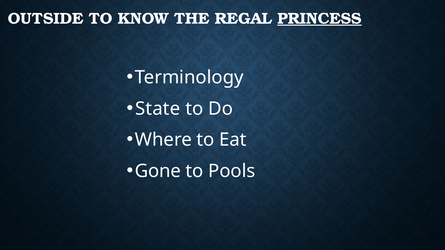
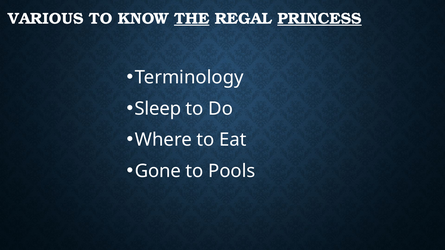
OUTSIDE: OUTSIDE -> VARIOUS (46, 19)
THE underline: none -> present (192, 19)
State: State -> Sleep (158, 109)
